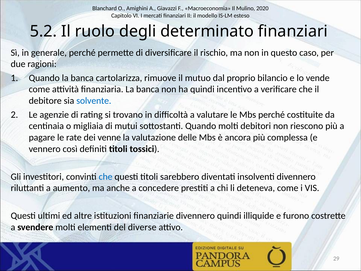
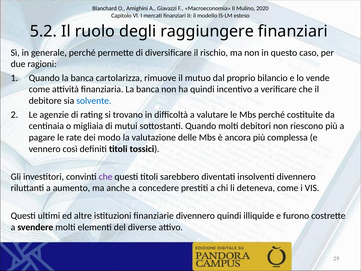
determinato: determinato -> raggiungere (207, 31)
venne: venne -> modo (109, 137)
che colour: blue -> purple (106, 176)
